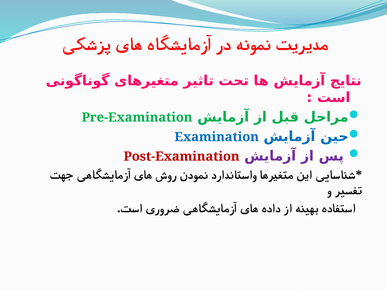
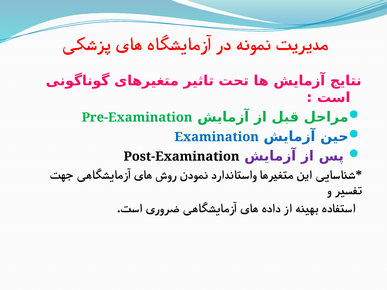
Post-Examination colour: red -> black (182, 157)
